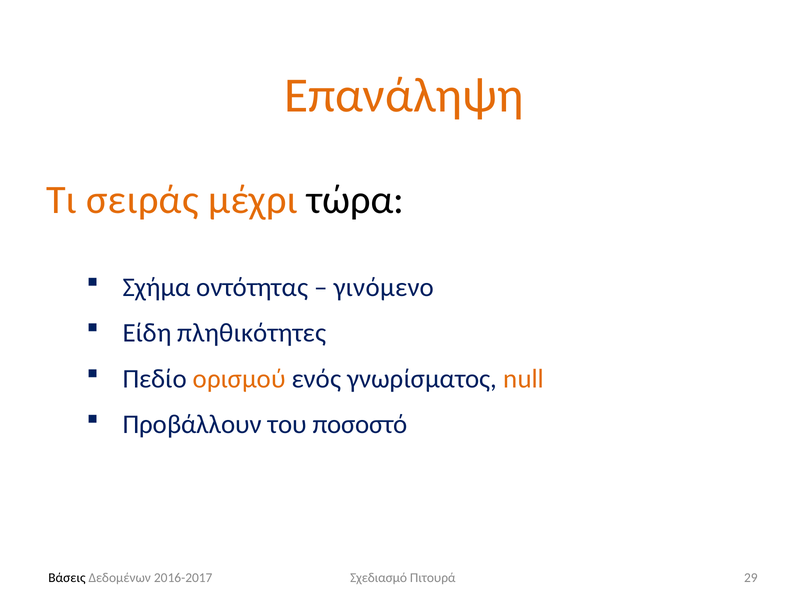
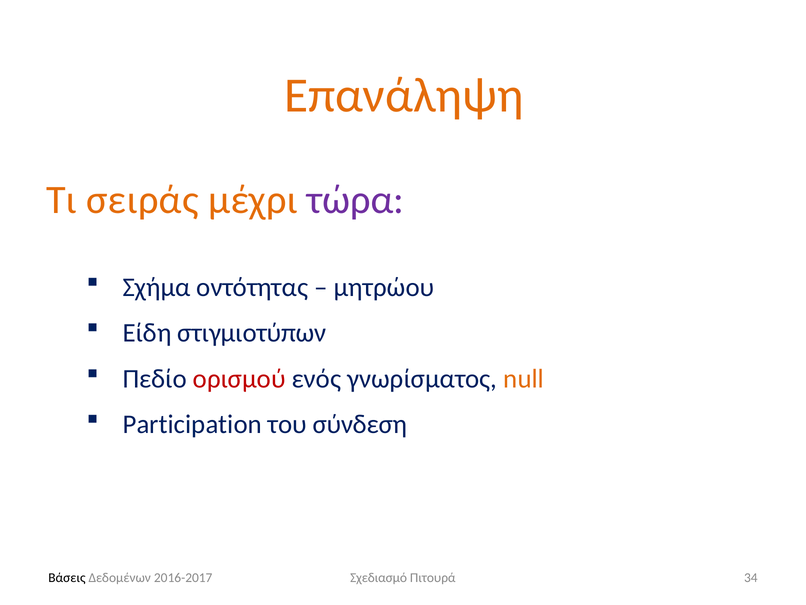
τώρα colour: black -> purple (355, 200)
γινόμενο: γινόμενο -> μητρώου (384, 287)
πληθικότητες: πληθικότητες -> στιγμιοτύπων (252, 333)
ορισμού colour: orange -> red (239, 378)
Προβάλλουν: Προβάλλουν -> Participation (192, 424)
ποσοστό: ποσοστό -> σύνδεση (360, 424)
29: 29 -> 34 (751, 577)
